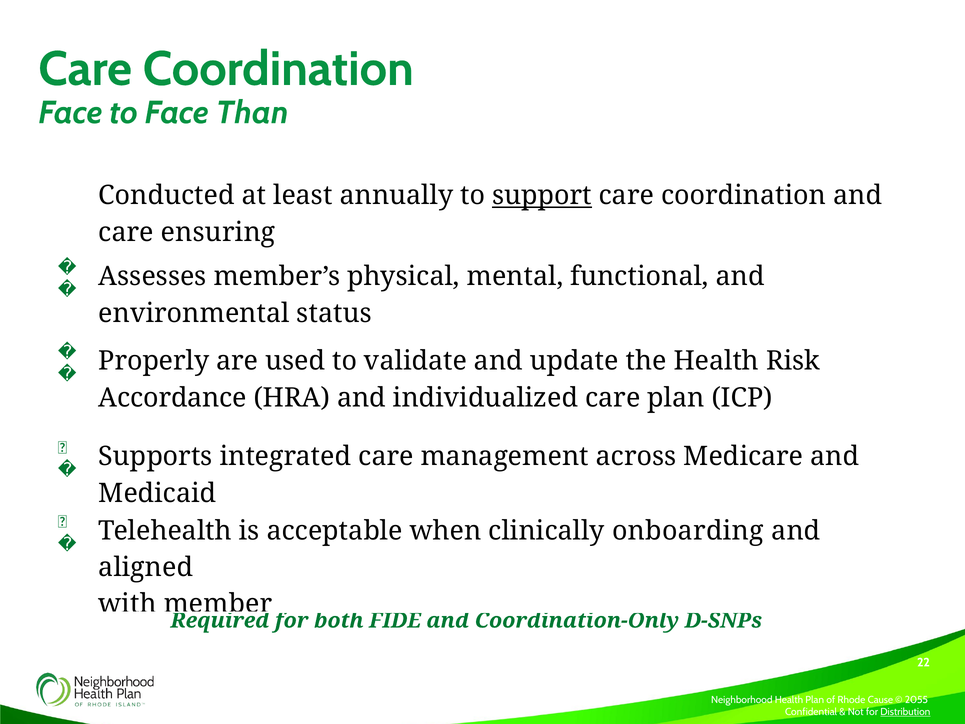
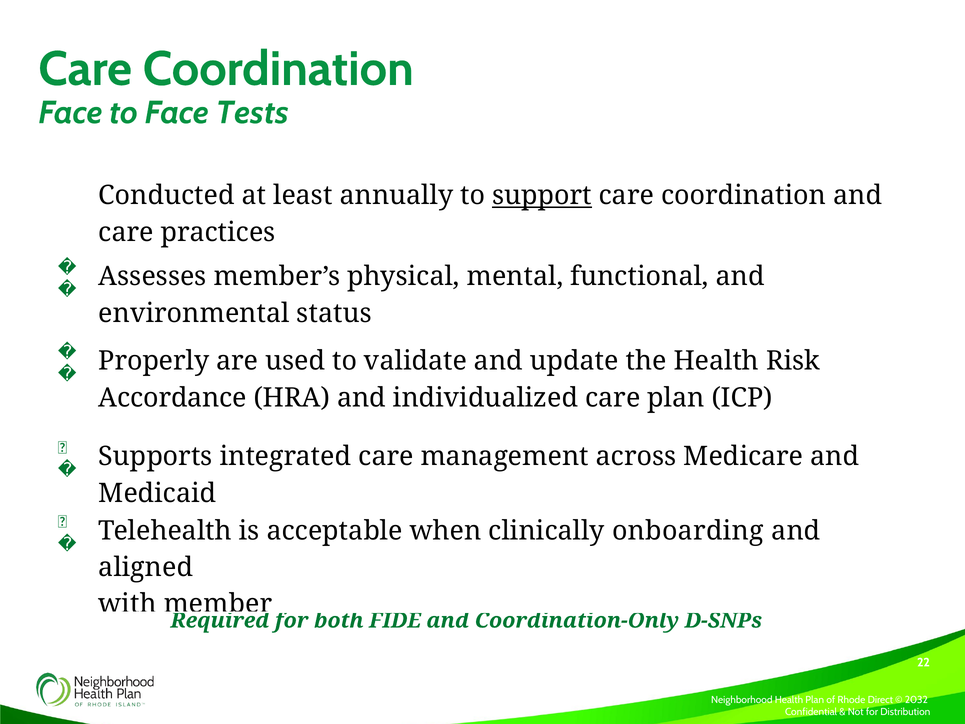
Than: Than -> Tests (252, 113)
ensuring: ensuring -> practices (218, 232)
Cause: Cause -> Direct (880, 700)
2055: 2055 -> 2032 (916, 700)
Distribution underline: present -> none (905, 712)
